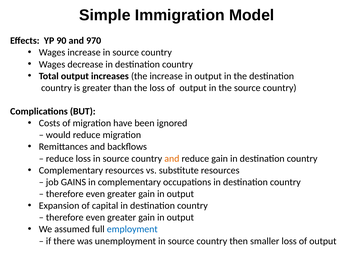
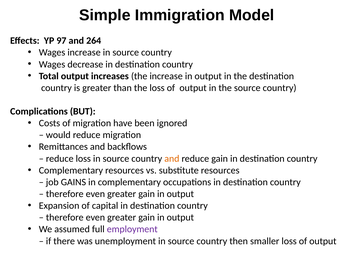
90: 90 -> 97 (61, 41)
970: 970 -> 264 (94, 41)
employment colour: blue -> purple (132, 229)
